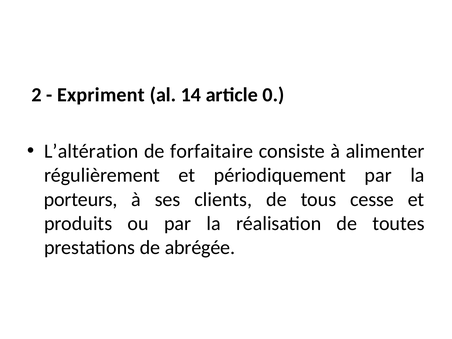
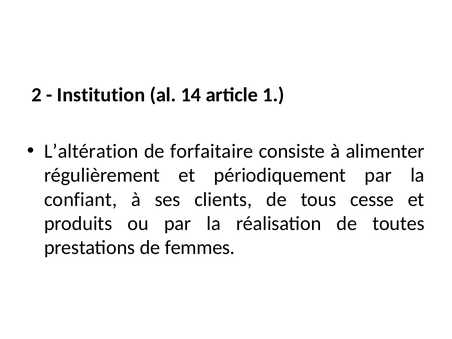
Expriment: Expriment -> Institution (101, 95)
0: 0 -> 1 (273, 95)
porteurs: porteurs -> confiant (81, 199)
abrégée: abrégée -> femmes (200, 248)
